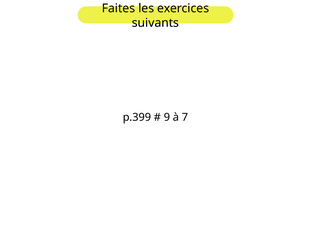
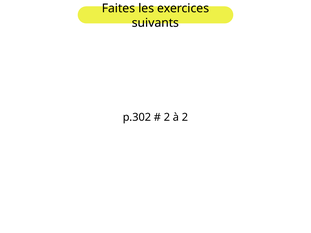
p.399: p.399 -> p.302 (137, 117)
9: 9 -> 2 (167, 117)
à 7: 7 -> 2 (185, 117)
